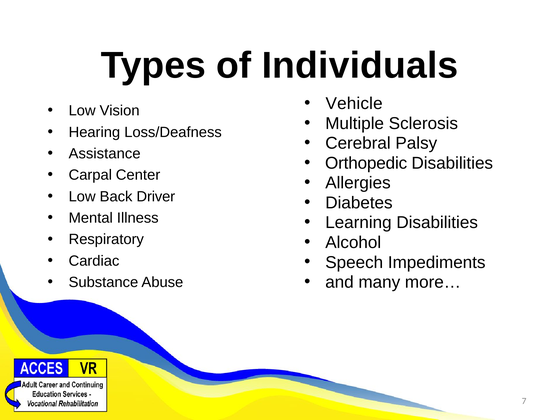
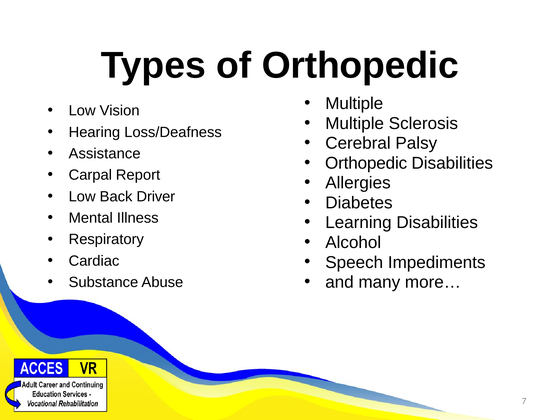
of Individuals: Individuals -> Orthopedic (360, 66)
Vehicle: Vehicle -> Multiple (354, 104)
Center: Center -> Report (138, 175)
